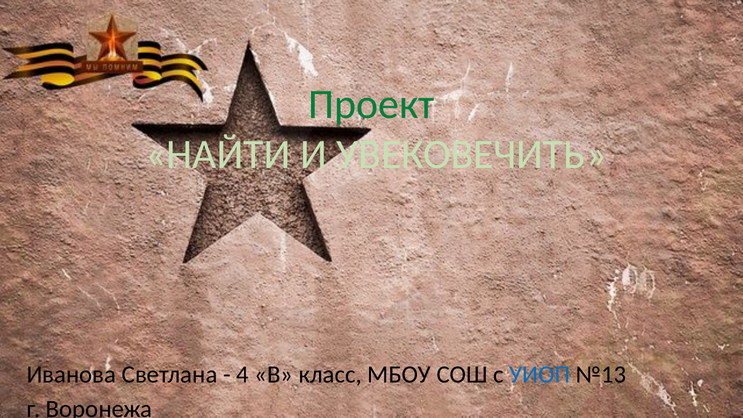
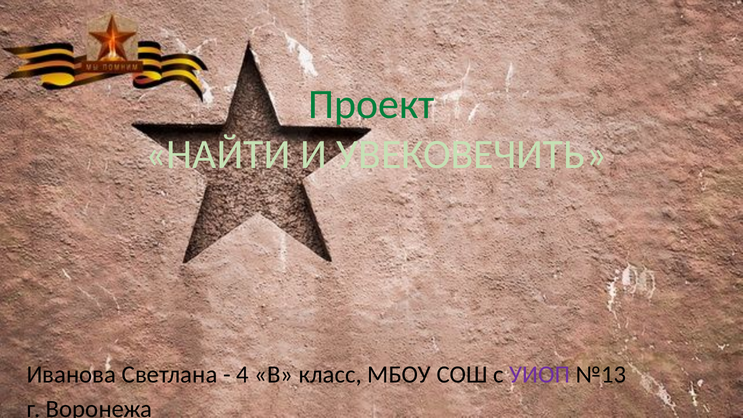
УИОП colour: blue -> purple (540, 374)
